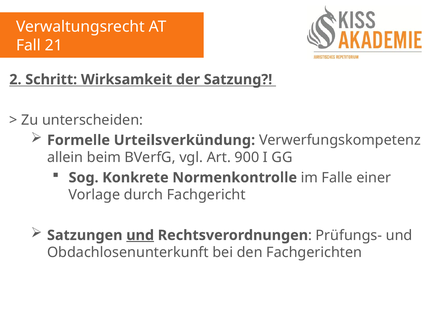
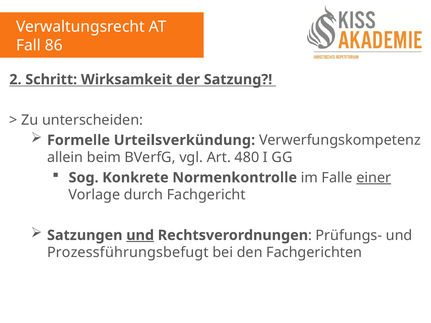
21: 21 -> 86 (54, 46)
900: 900 -> 480 (247, 158)
einer underline: none -> present (374, 178)
Obdachlosenunterkunft: Obdachlosenunterkunft -> Prozessführungsbefugt (128, 253)
